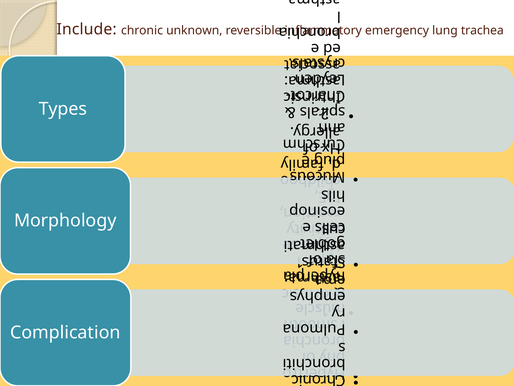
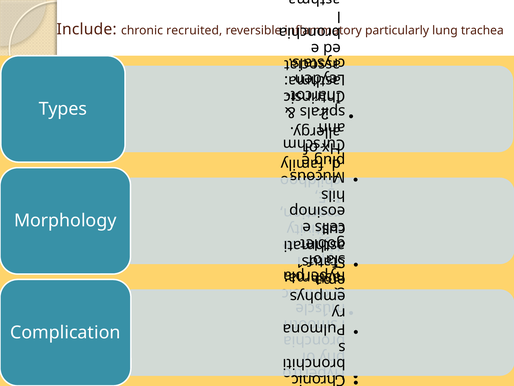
unknown: unknown -> recruited (194, 30)
emergency: emergency -> particularly (397, 30)
